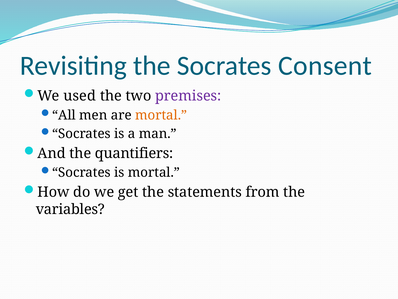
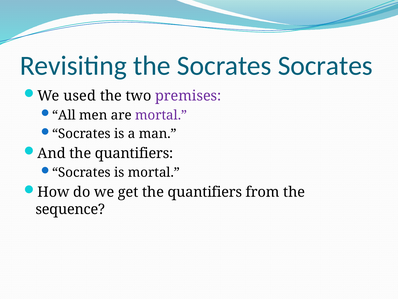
Socrates Consent: Consent -> Socrates (325, 66)
mortal colour: orange -> purple (161, 115)
get the statements: statements -> quantifiers (205, 192)
variables: variables -> sequence (70, 209)
